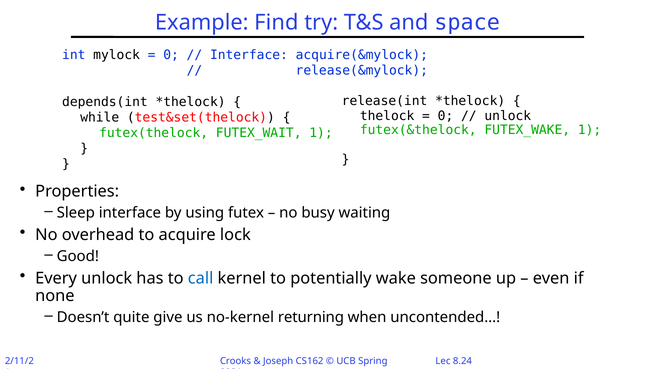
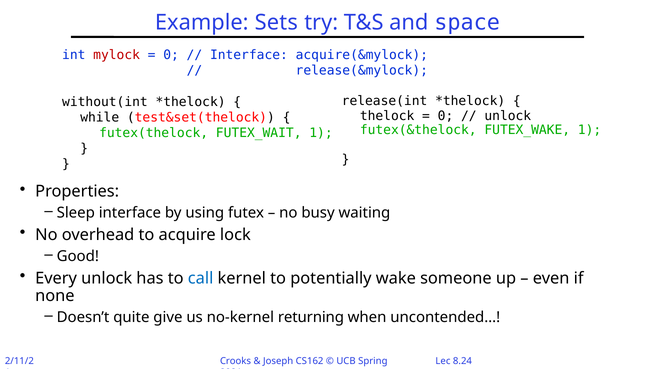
Find: Find -> Sets (276, 22)
mylock colour: black -> red (117, 55)
depends(int: depends(int -> without(int (105, 102)
